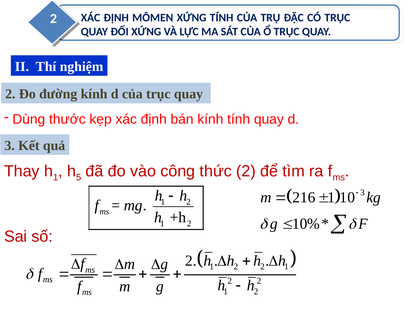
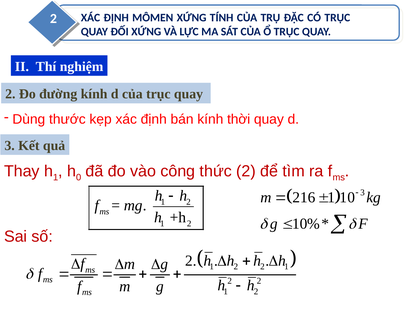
kính tính: tính -> thời (239, 119)
5: 5 -> 0 (79, 177)
